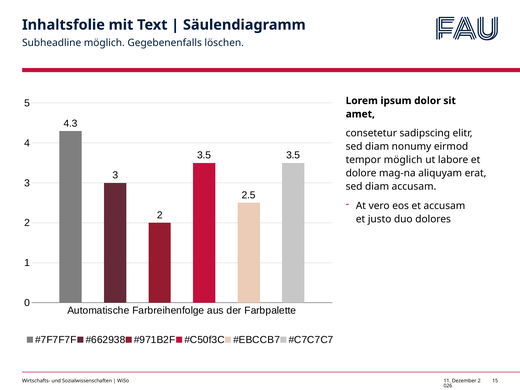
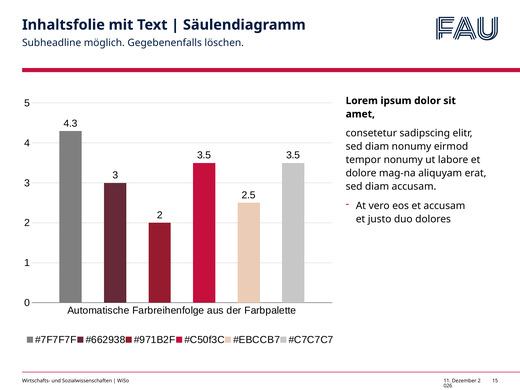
tempor möglich: möglich -> nonumy (403, 160)
